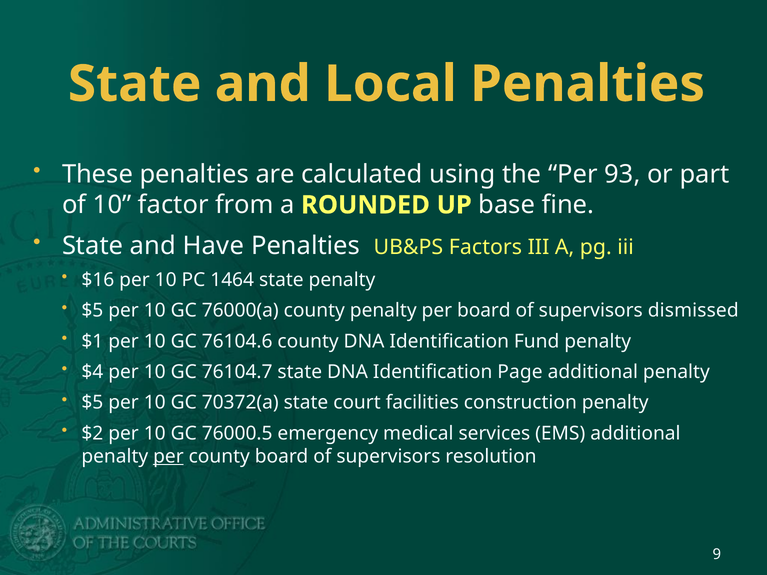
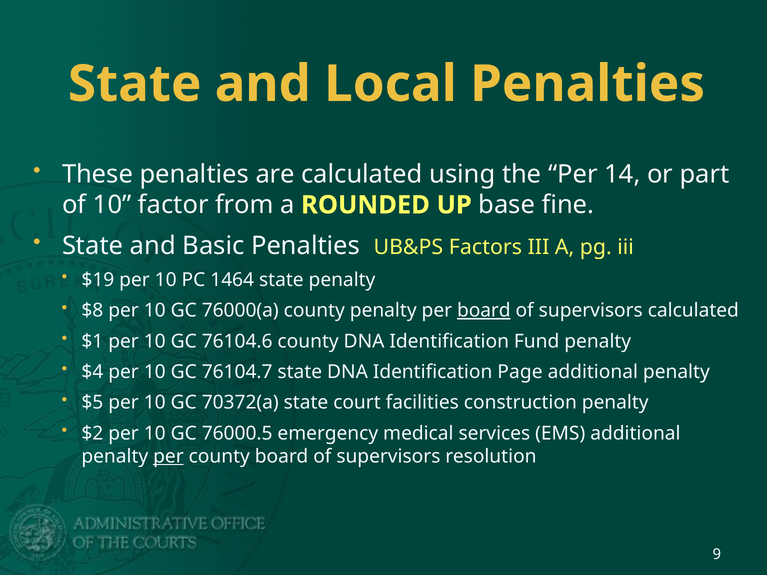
93: 93 -> 14 (622, 174)
Have: Have -> Basic (213, 246)
$16: $16 -> $19 (98, 280)
$5: $5 -> $8 (92, 311)
board underline: none -> present (484, 311)
supervisors dismissed: dismissed -> calculated (693, 311)
